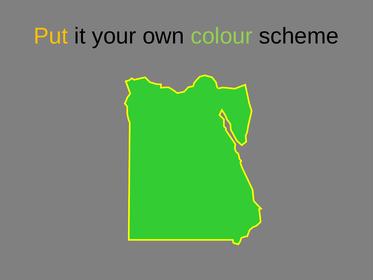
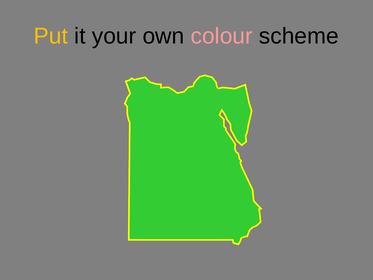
colour colour: light green -> pink (222, 36)
